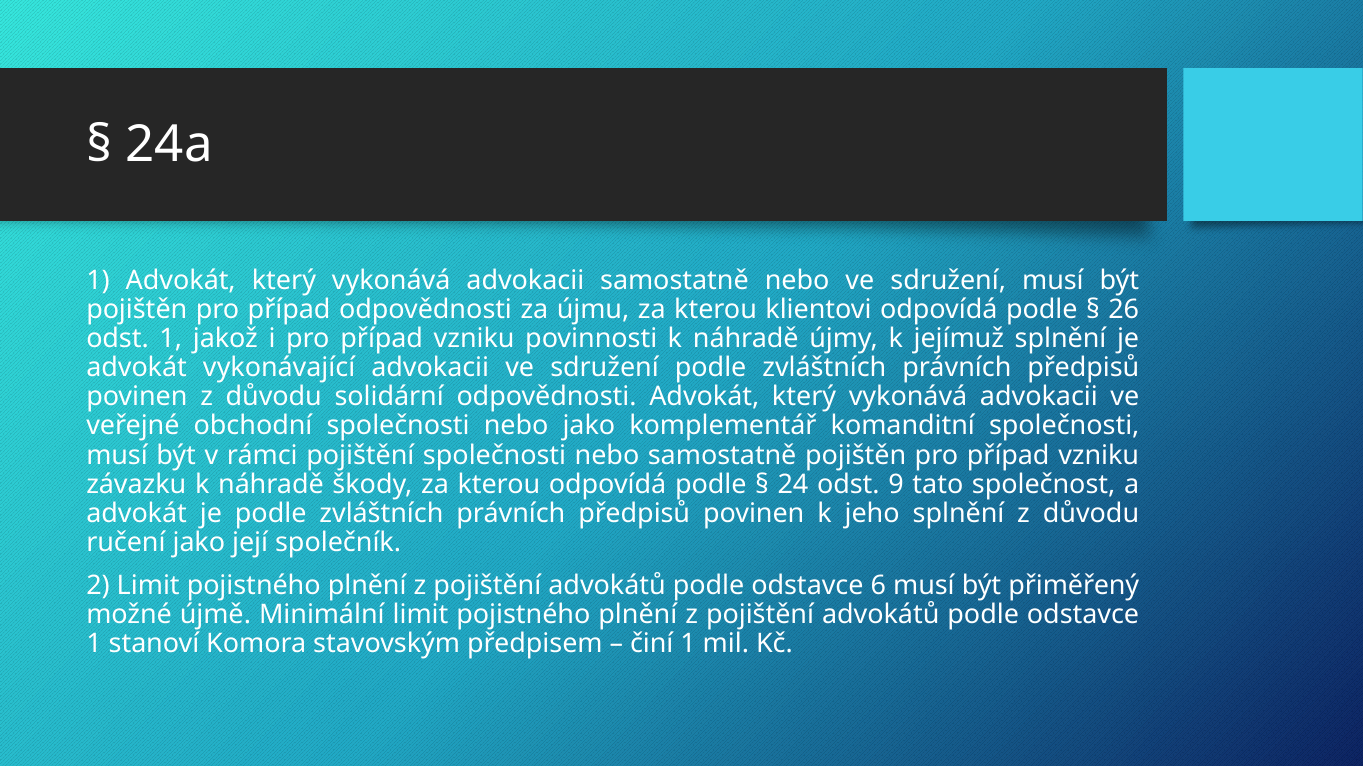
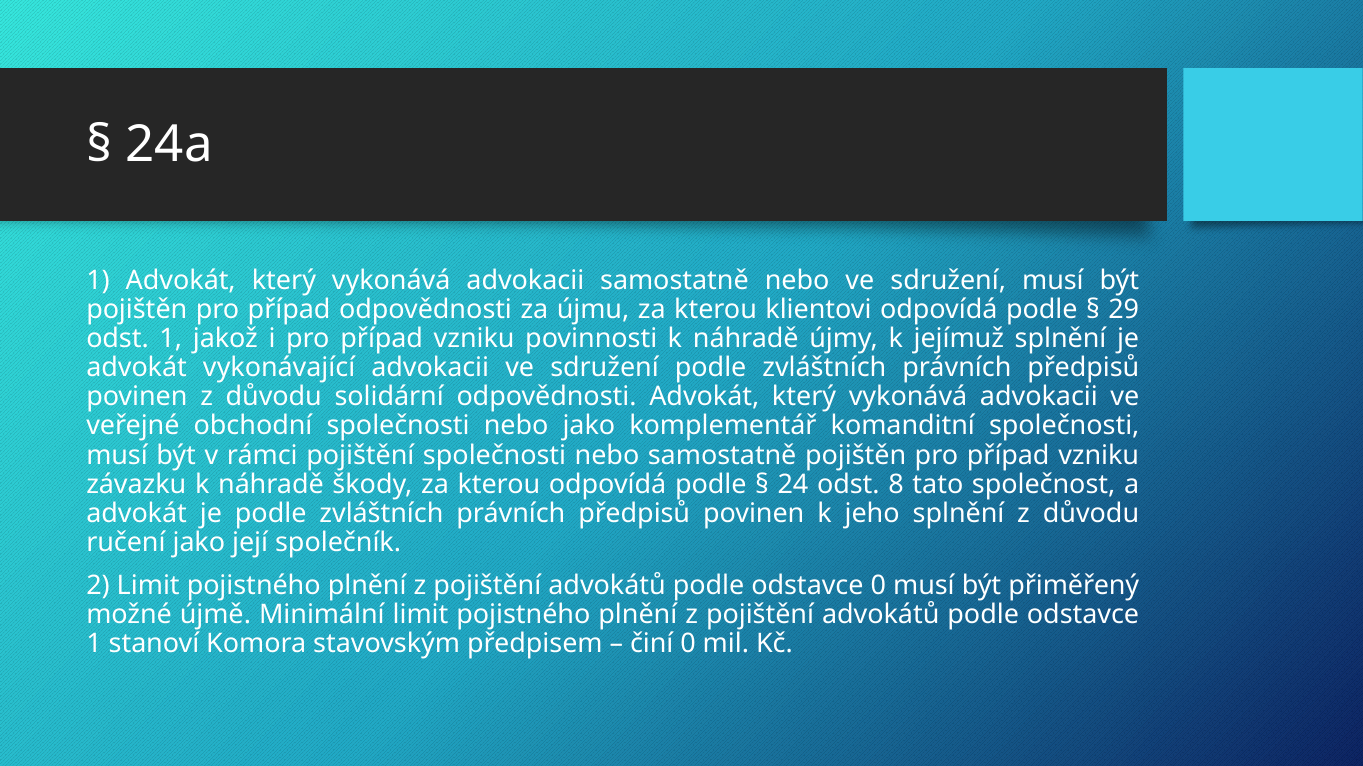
26: 26 -> 29 (1124, 310)
9: 9 -> 8 (896, 485)
odstavce 6: 6 -> 0 (878, 586)
činí 1: 1 -> 0 (688, 645)
